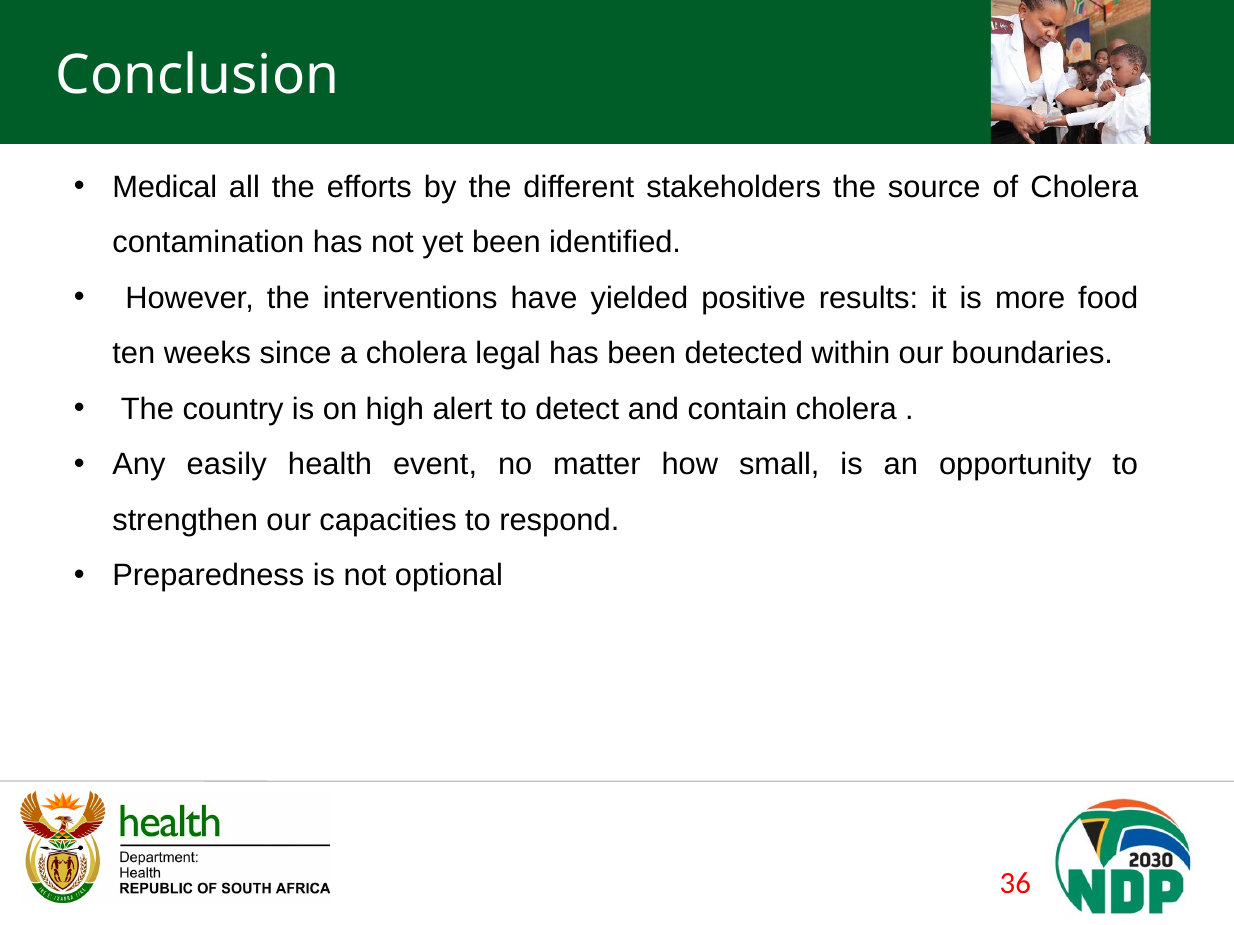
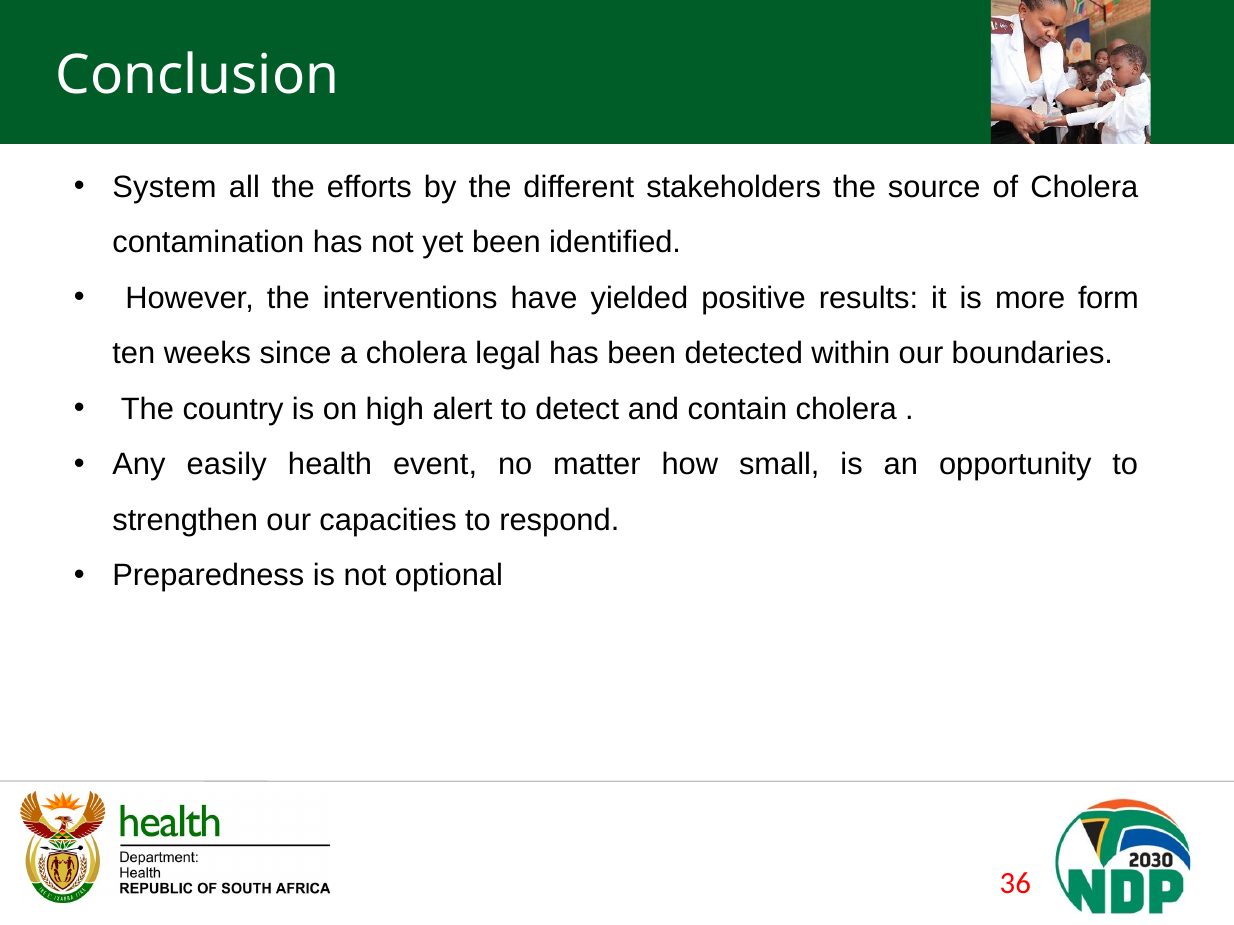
Medical: Medical -> System (165, 187)
food: food -> form (1108, 298)
